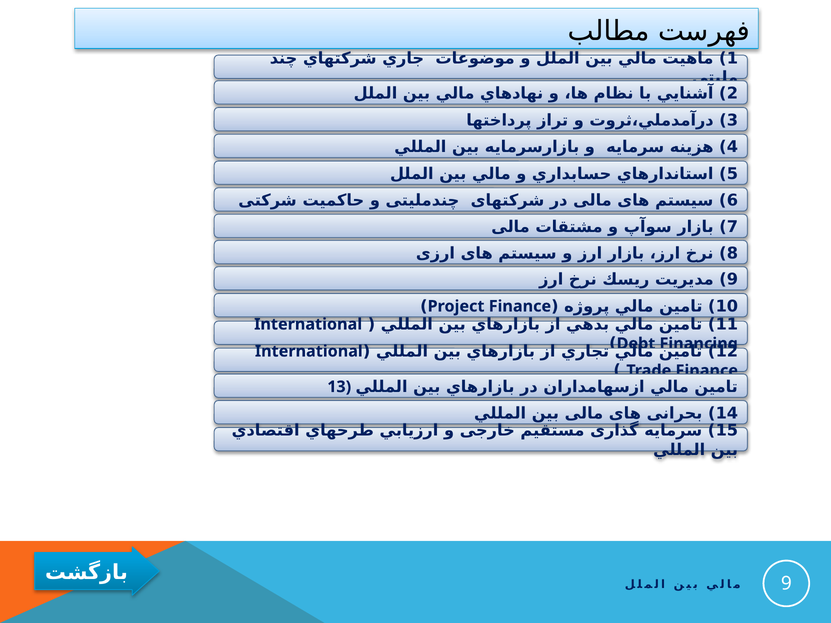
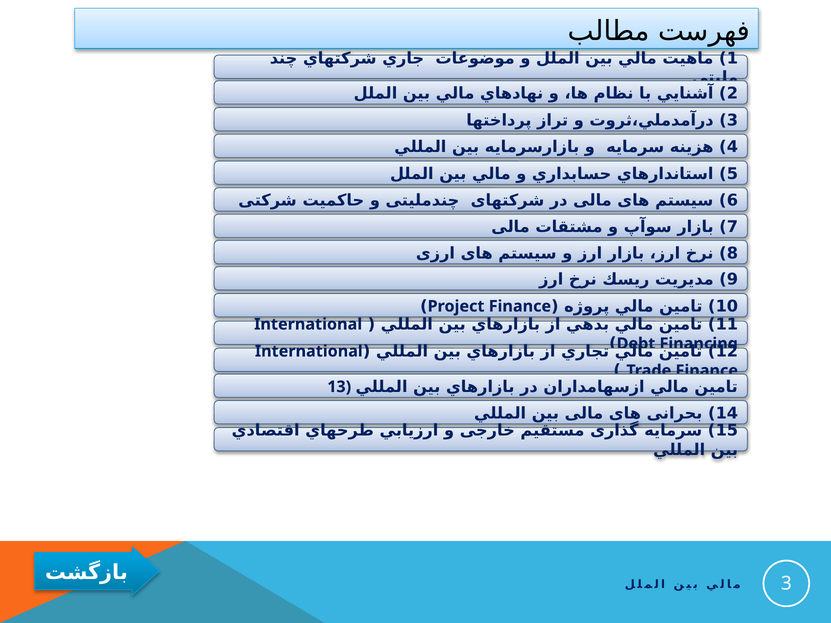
9: 9 -> 3 (786, 583)
